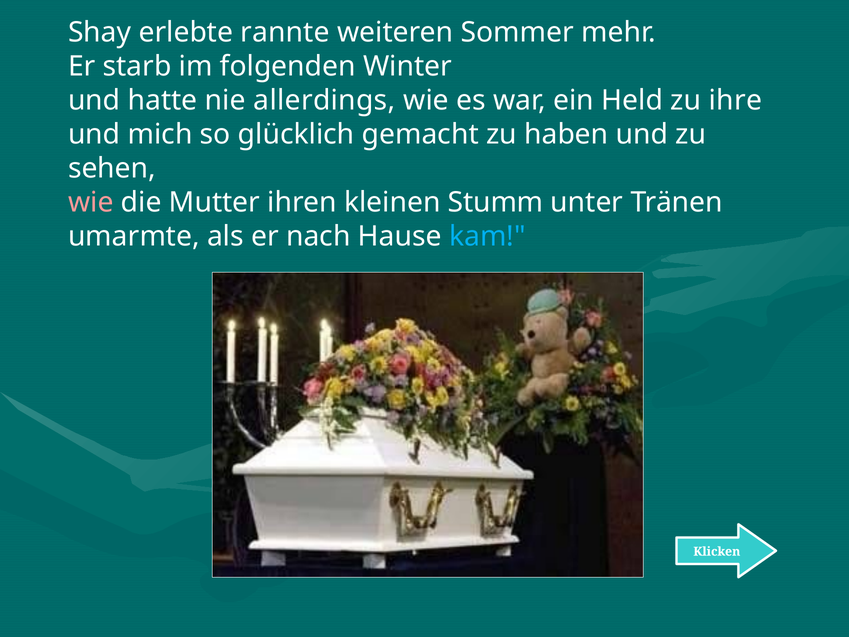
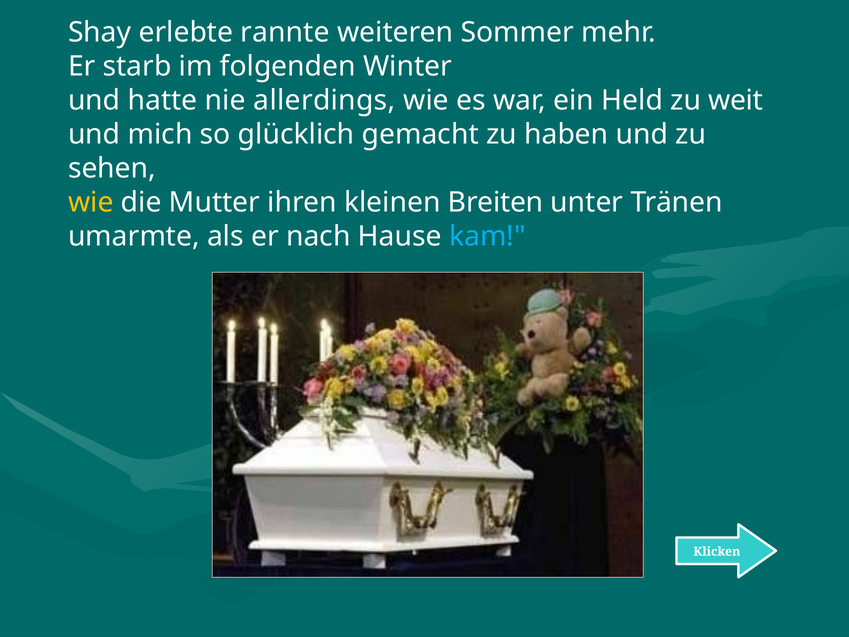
ihre: ihre -> weit (736, 101)
wie colour: pink -> yellow (91, 202)
Stumm: Stumm -> Breiten (496, 202)
